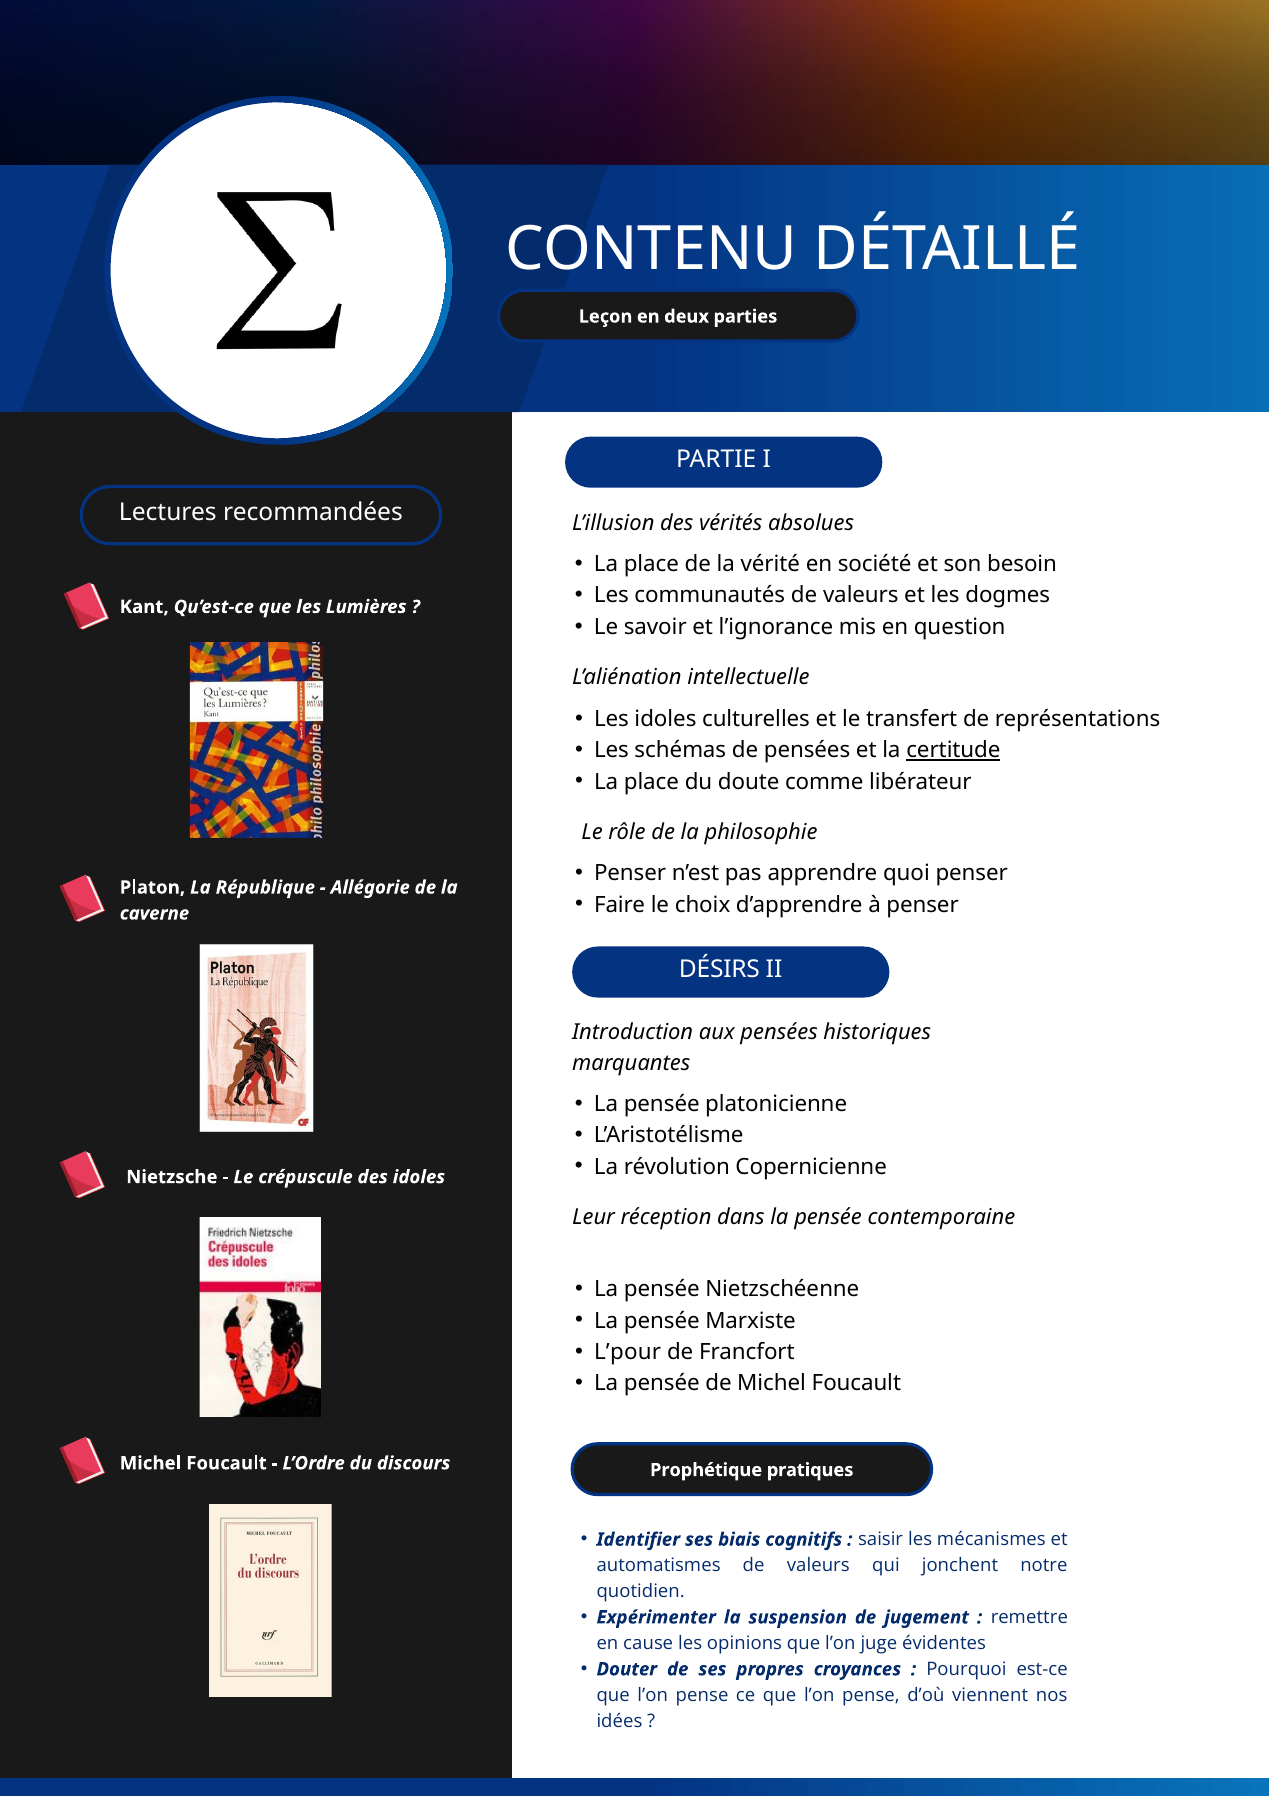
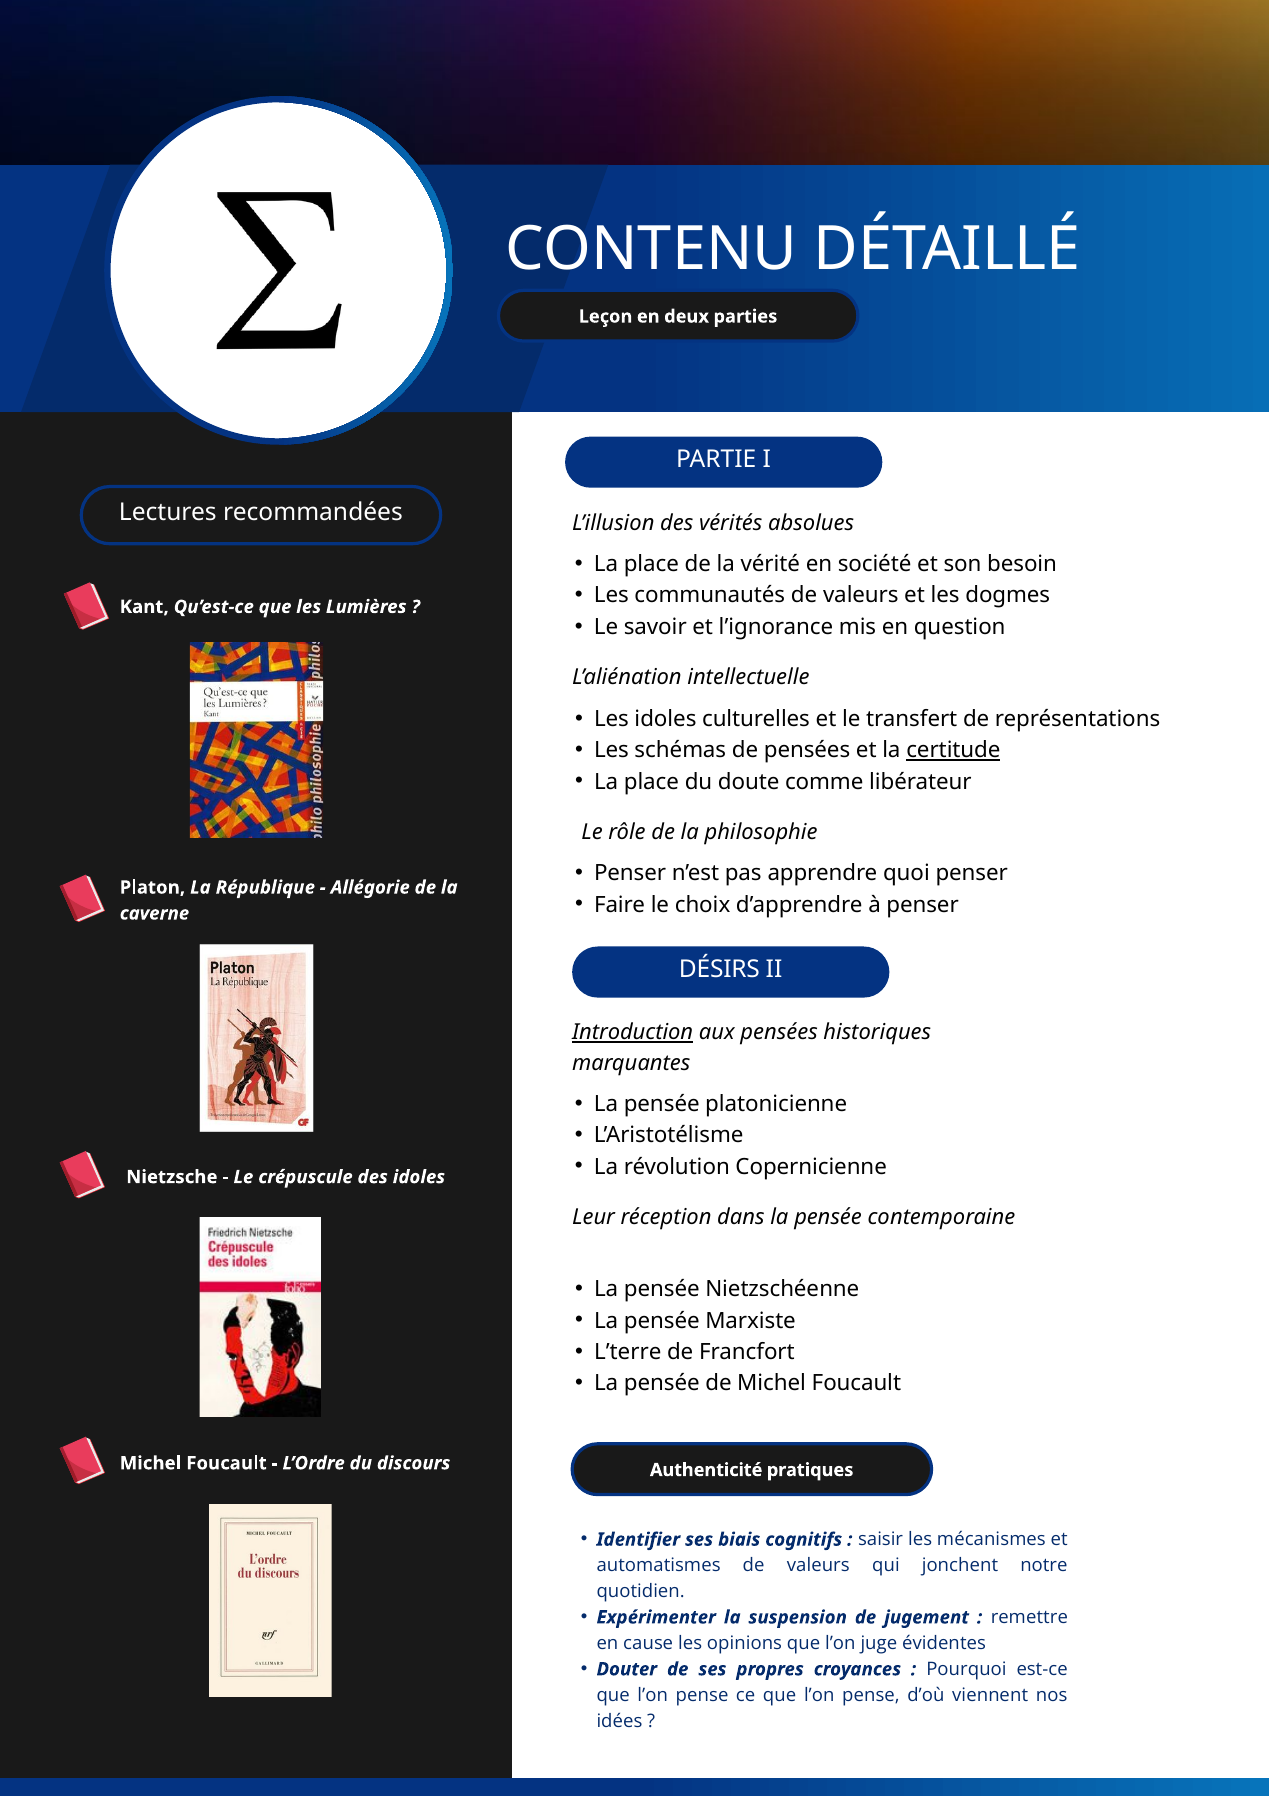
Introduction underline: none -> present (633, 1033)
L’pour: L’pour -> L’terre (628, 1352)
Prophétique: Prophétique -> Authenticité (706, 1470)
